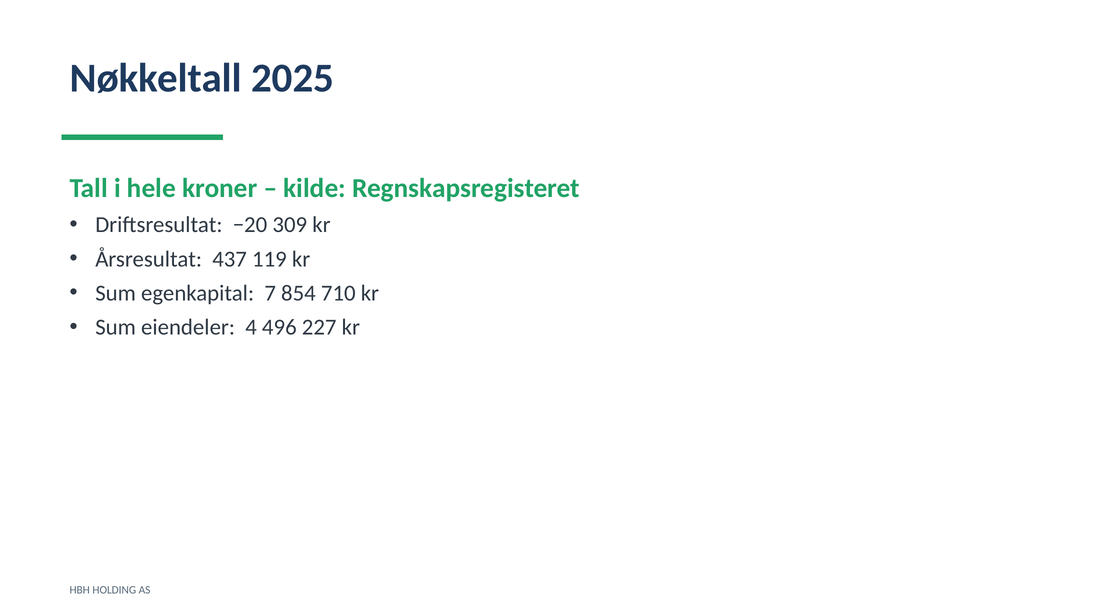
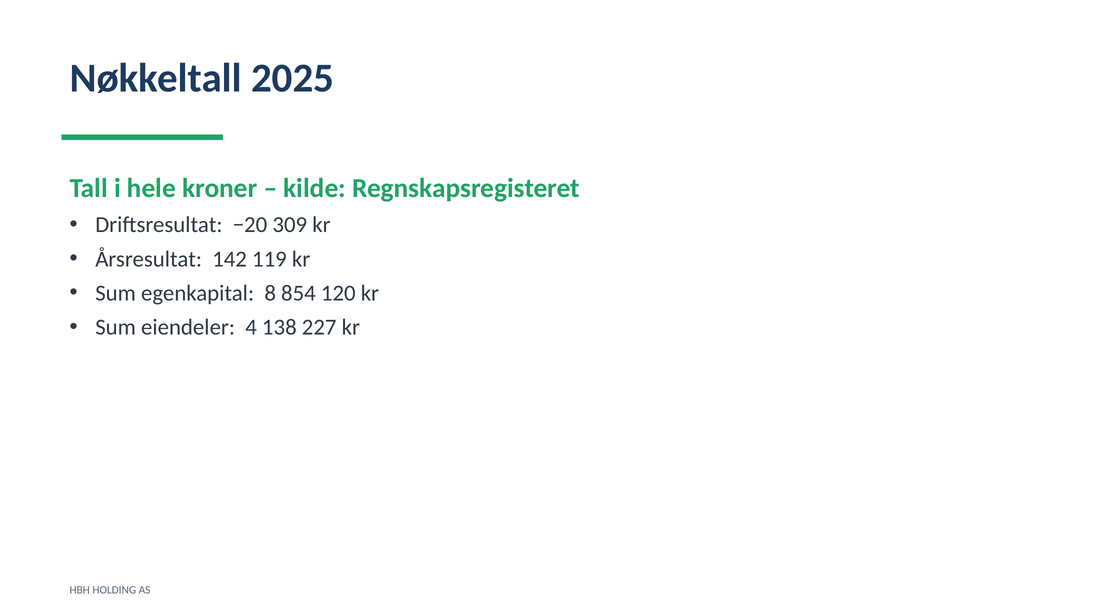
437: 437 -> 142 (230, 259)
7: 7 -> 8 (270, 293)
710: 710 -> 120 (338, 293)
496: 496 -> 138 (279, 328)
